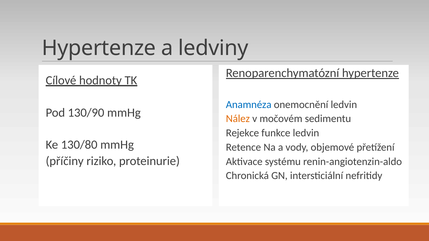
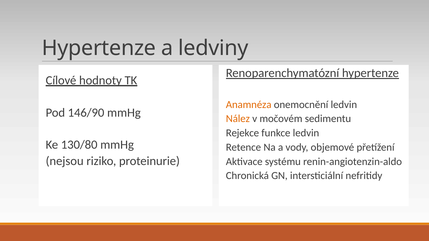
Anamnéza colour: blue -> orange (249, 105)
130/90: 130/90 -> 146/90 (86, 113)
příčiny: příčiny -> nejsou (65, 161)
